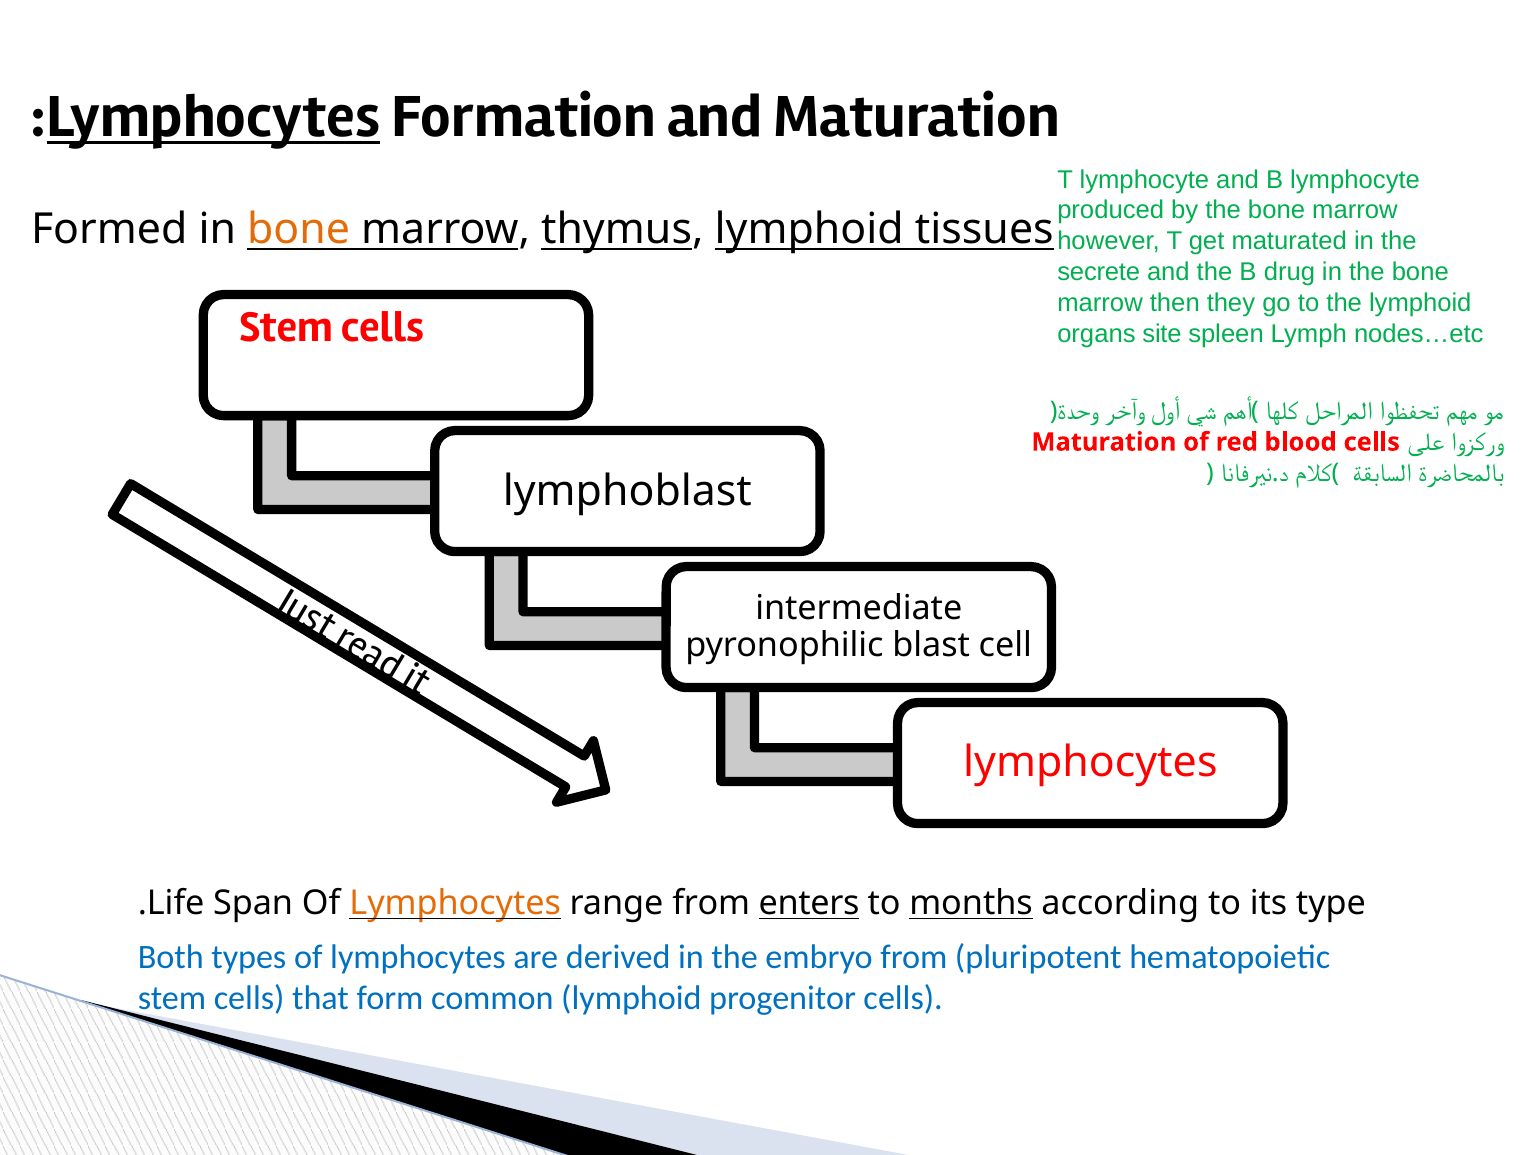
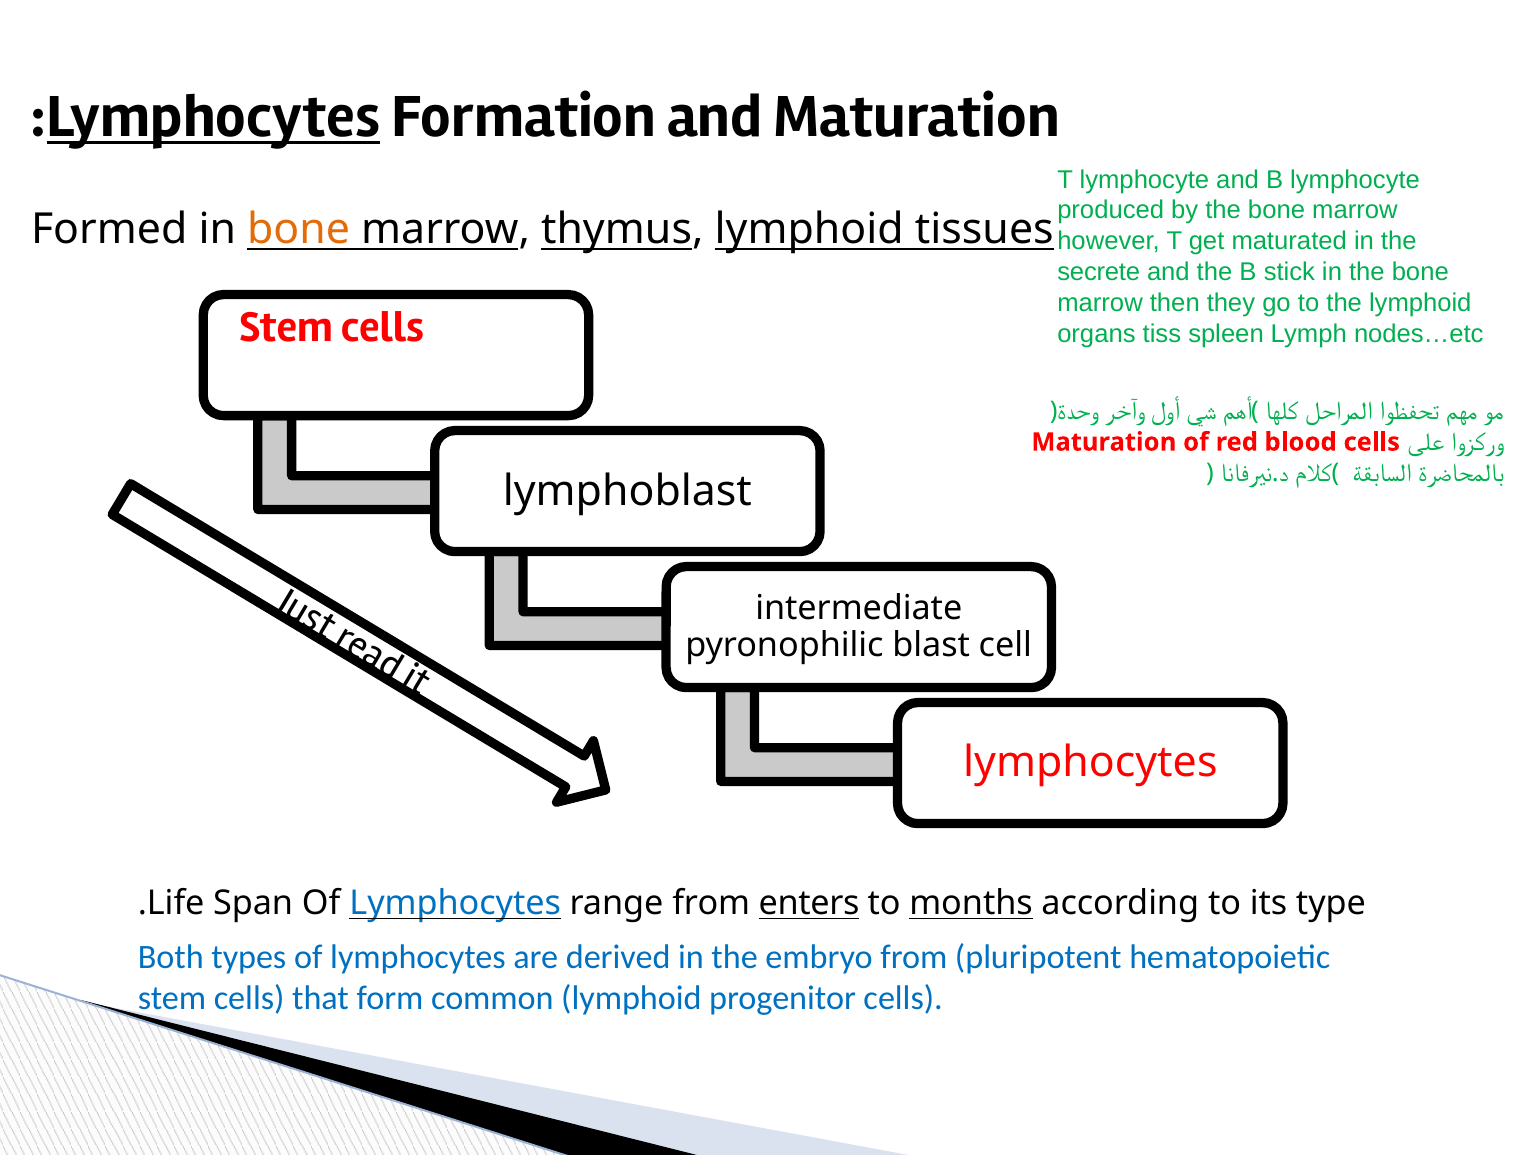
drug: drug -> stick (1289, 272)
site: site -> tiss (1162, 334)
Lymphocytes colour: orange -> blue (455, 903)
